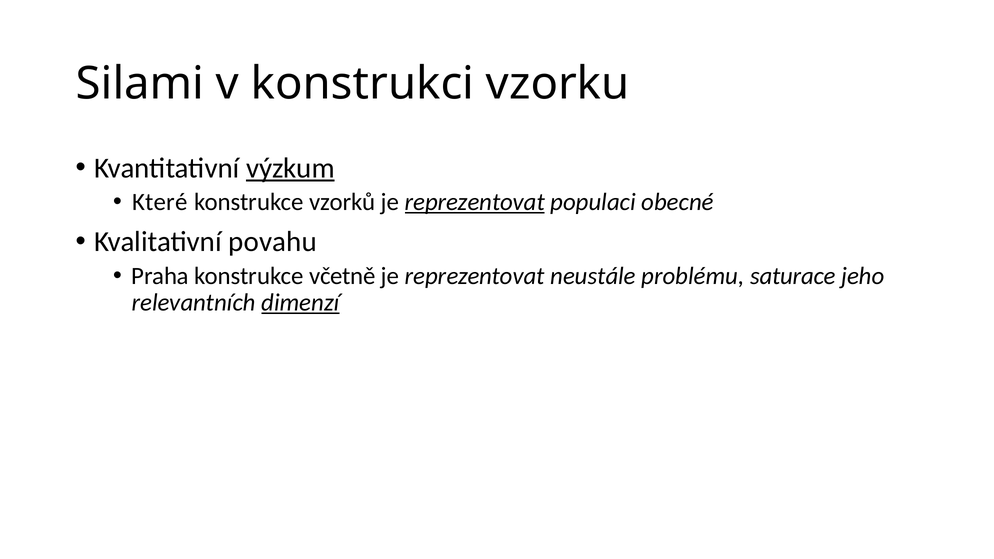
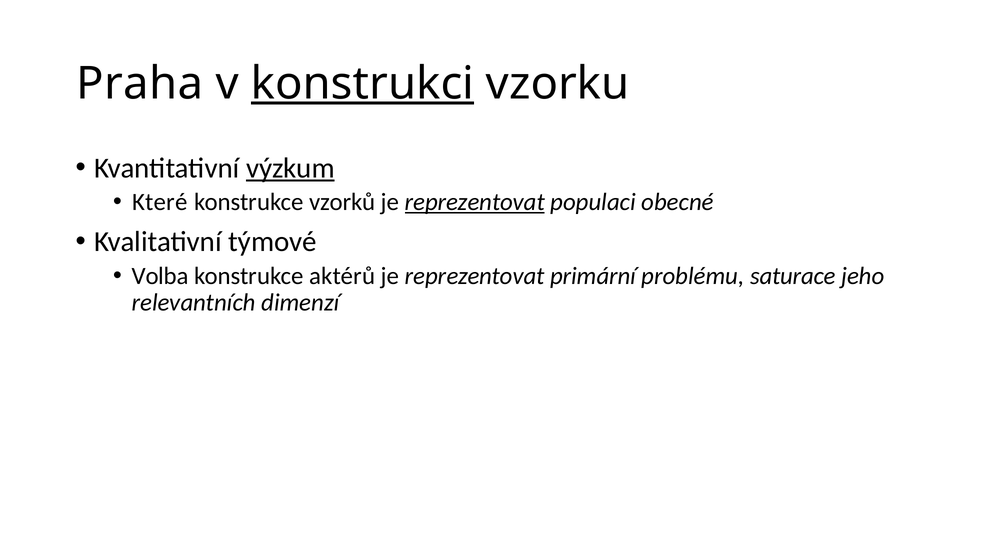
Silami: Silami -> Praha (140, 83)
konstrukci underline: none -> present (363, 83)
povahu: povahu -> týmové (273, 242)
Praha: Praha -> Volba (160, 276)
včetně: včetně -> aktérů (342, 276)
neustále: neustále -> primární (593, 276)
dimenzí underline: present -> none (300, 303)
